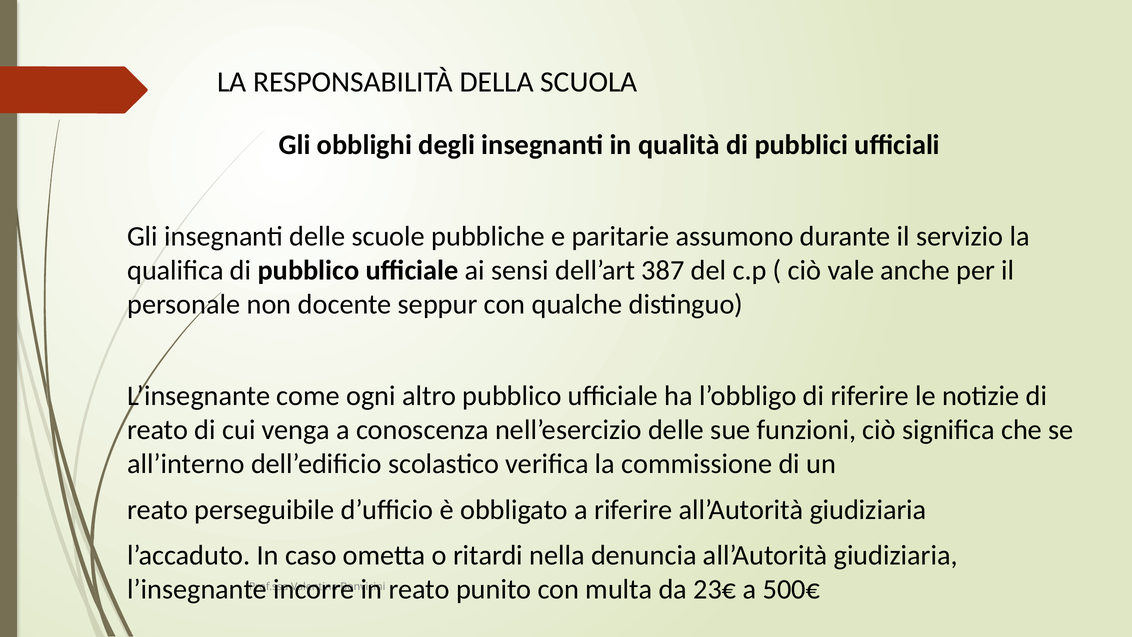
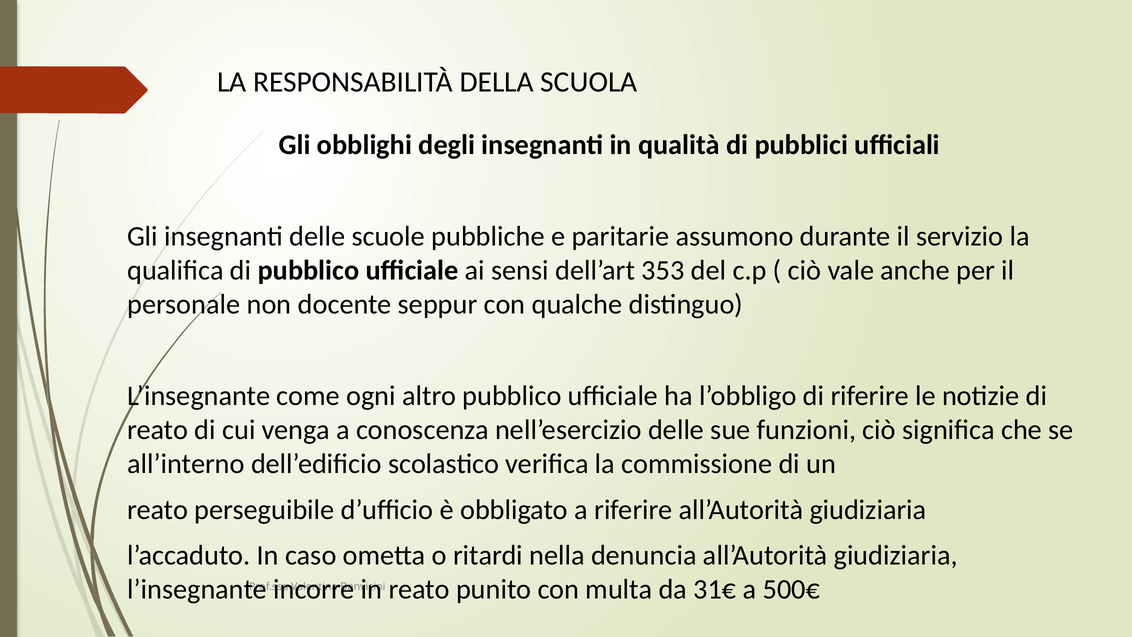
387: 387 -> 353 (663, 270)
23€: 23€ -> 31€ (715, 589)
